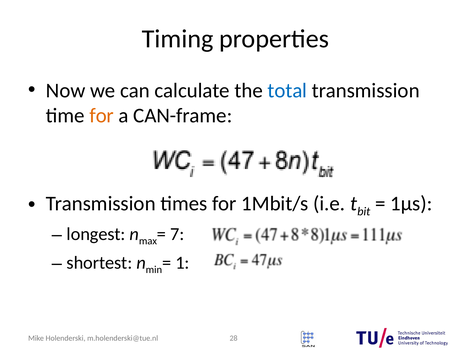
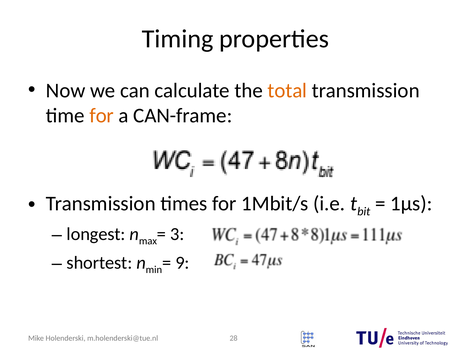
total colour: blue -> orange (287, 91)
7: 7 -> 3 (177, 234)
1: 1 -> 9 (182, 263)
